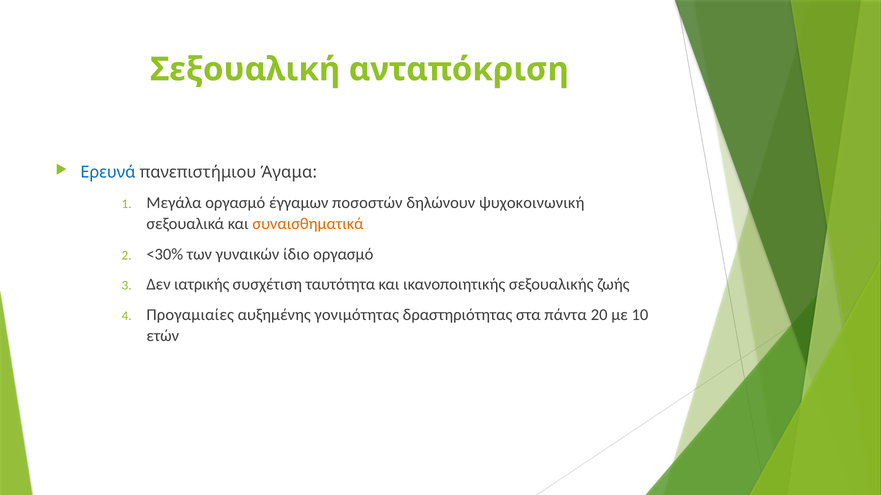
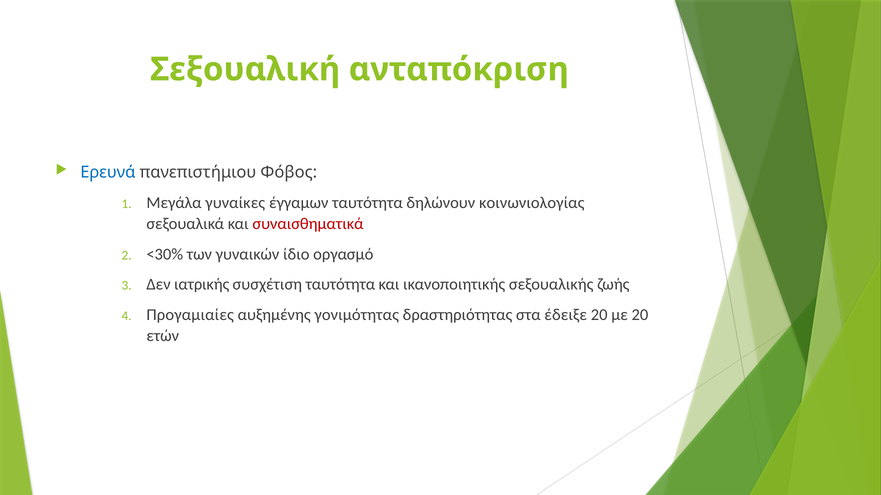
Άγαμα: Άγαμα -> Φόβος (289, 172)
Μεγάλα οργασμό: οργασμό -> γυναίκες (235, 203)
έγγαμων ποσοστών: ποσοστών -> ταυτότητα (367, 203)
ψυχοκοινωνική: ψυχοκοινωνική -> κοινωνιολογίας (532, 203)
συναισθηματικά colour: orange -> red (308, 224)
πάντα: πάντα -> έδειξε (566, 315)
με 10: 10 -> 20 (640, 315)
